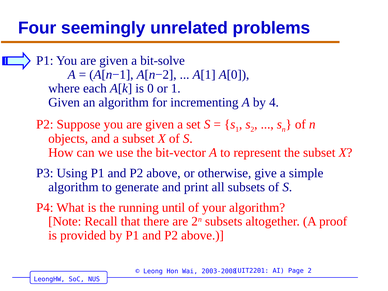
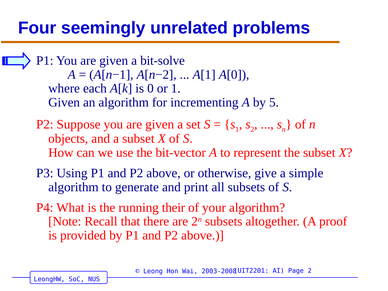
4: 4 -> 5 (274, 102)
until: until -> their (174, 207)
